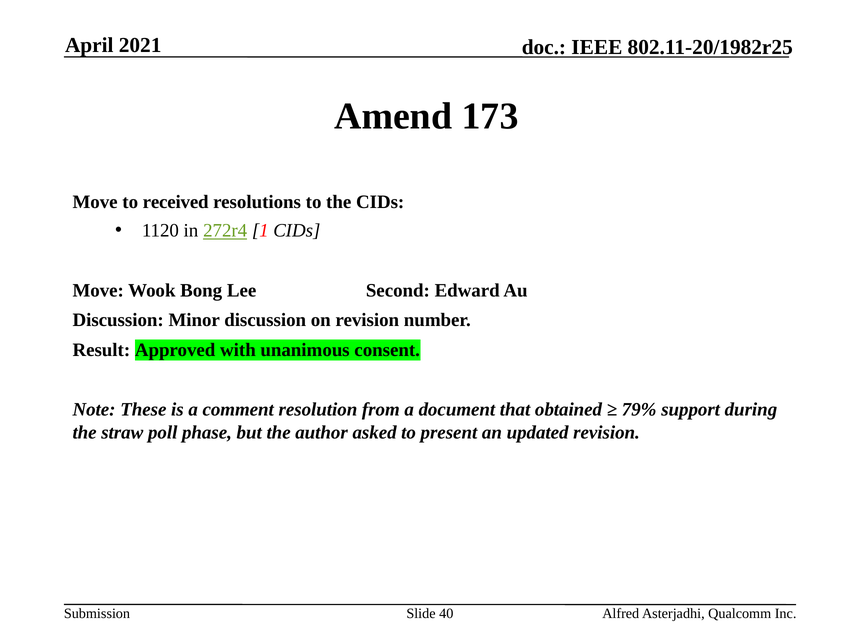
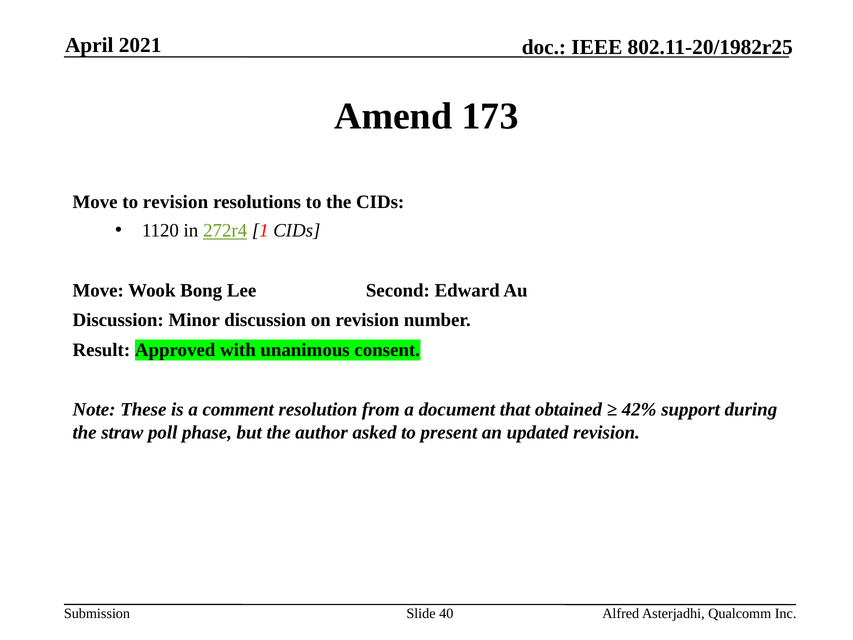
to received: received -> revision (175, 202)
79%: 79% -> 42% (639, 410)
